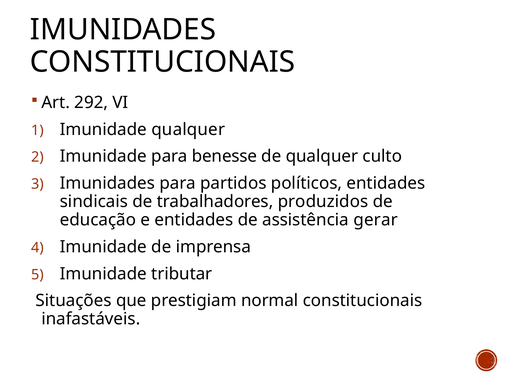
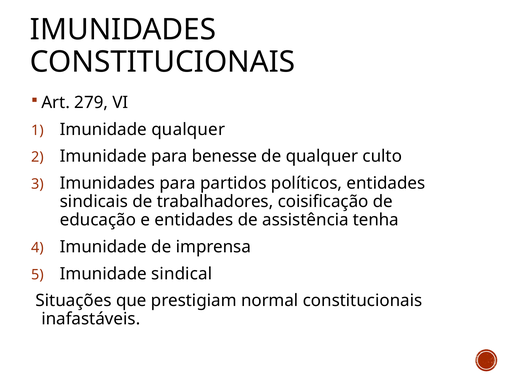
292: 292 -> 279 (91, 102)
produzidos: produzidos -> coisificação (323, 201)
gerar: gerar -> tenha (376, 220)
tributar: tributar -> sindical (182, 273)
